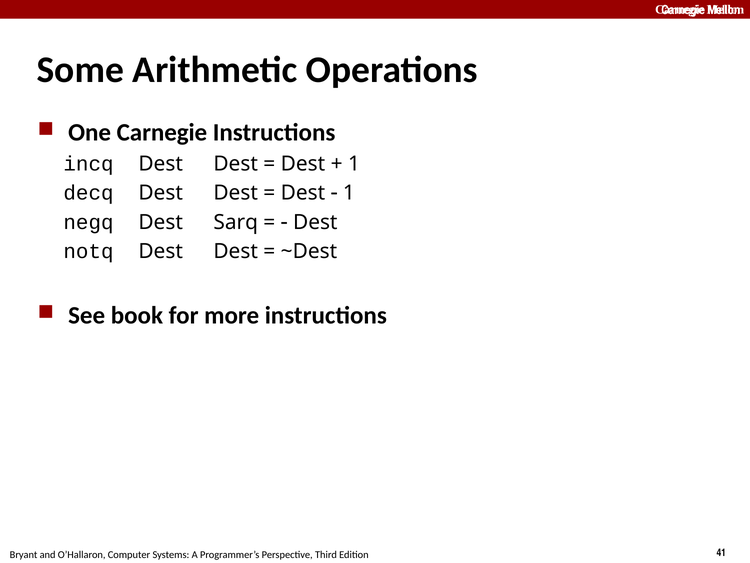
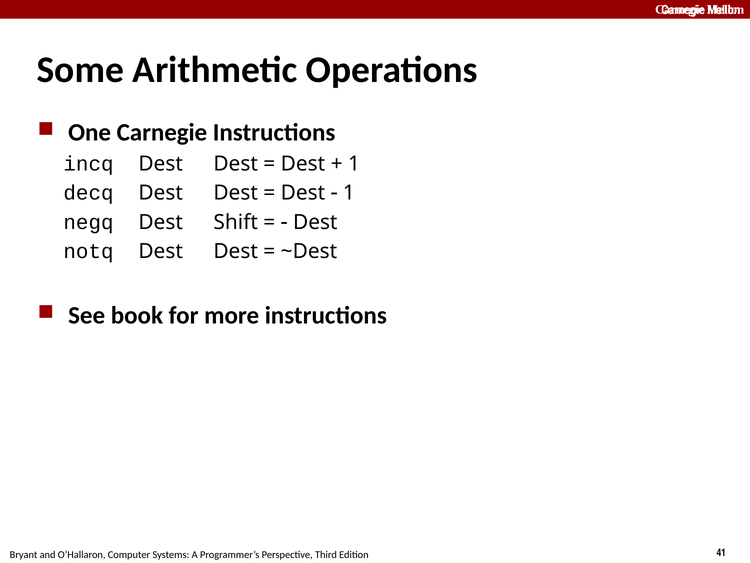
Sarq: Sarq -> Shift (236, 222)
